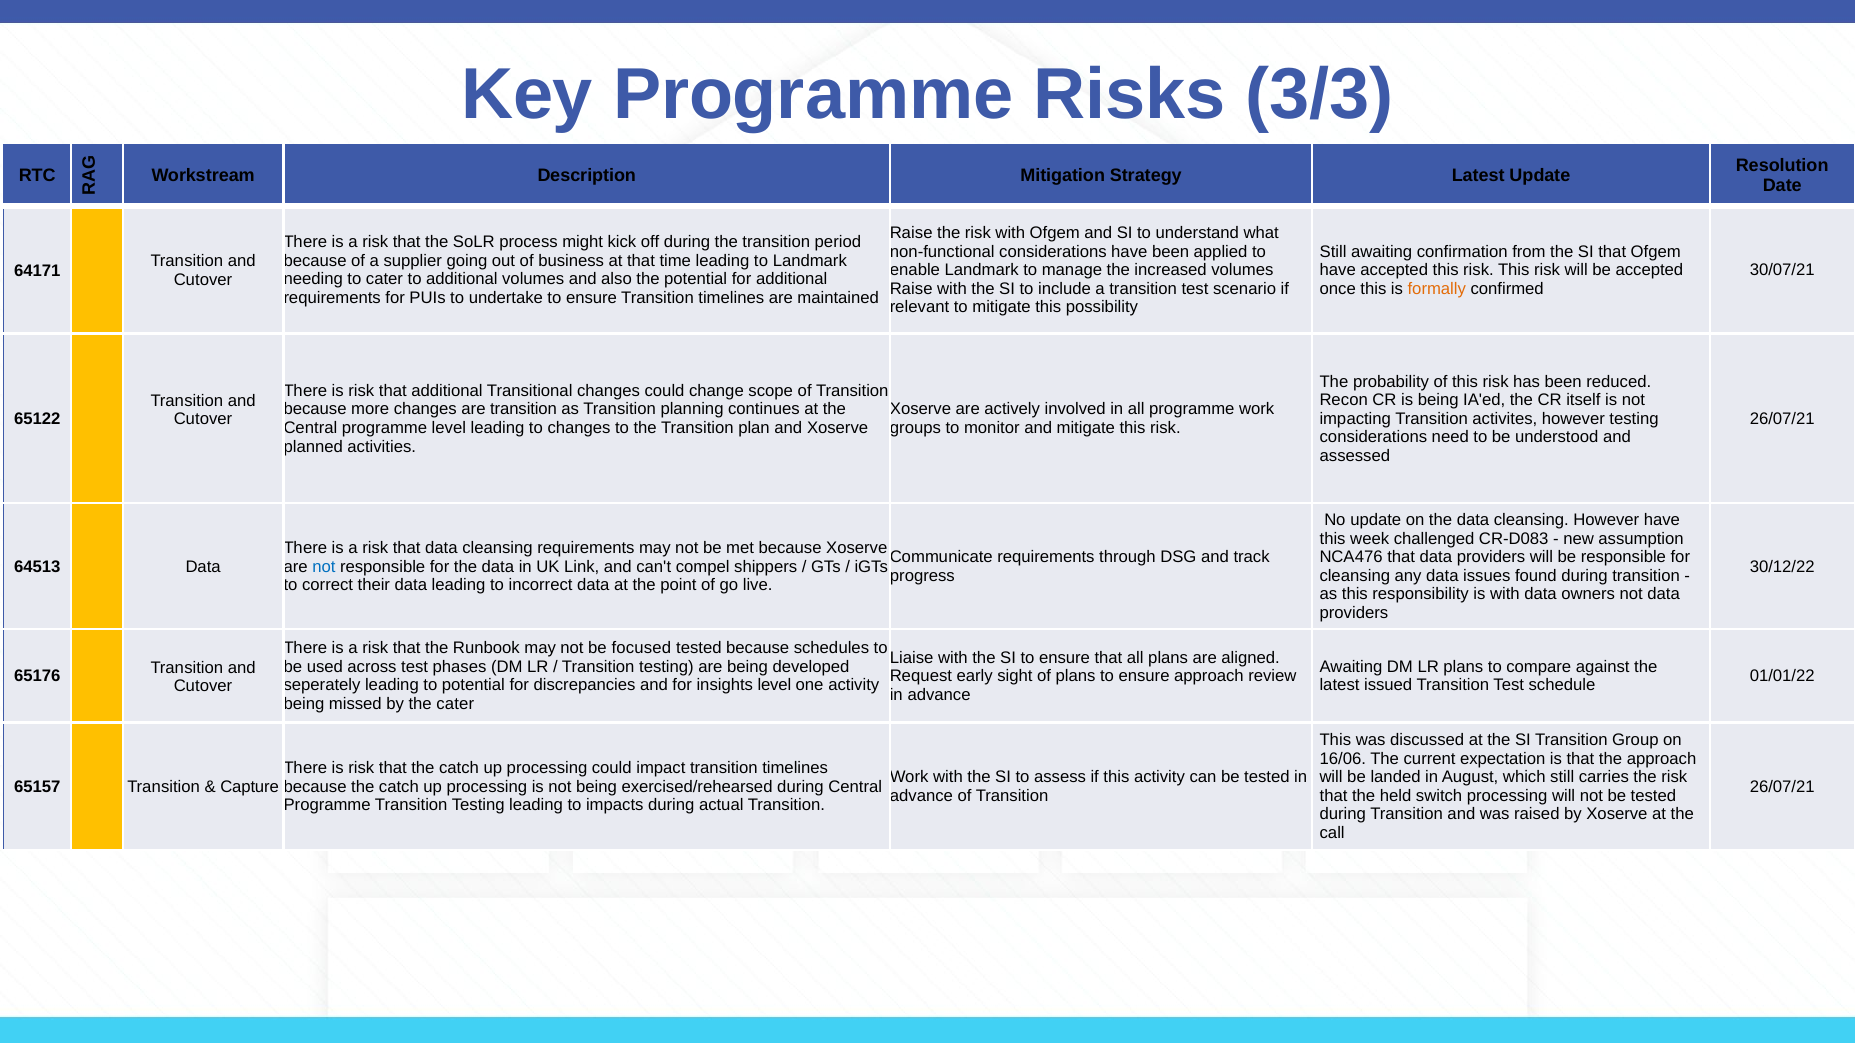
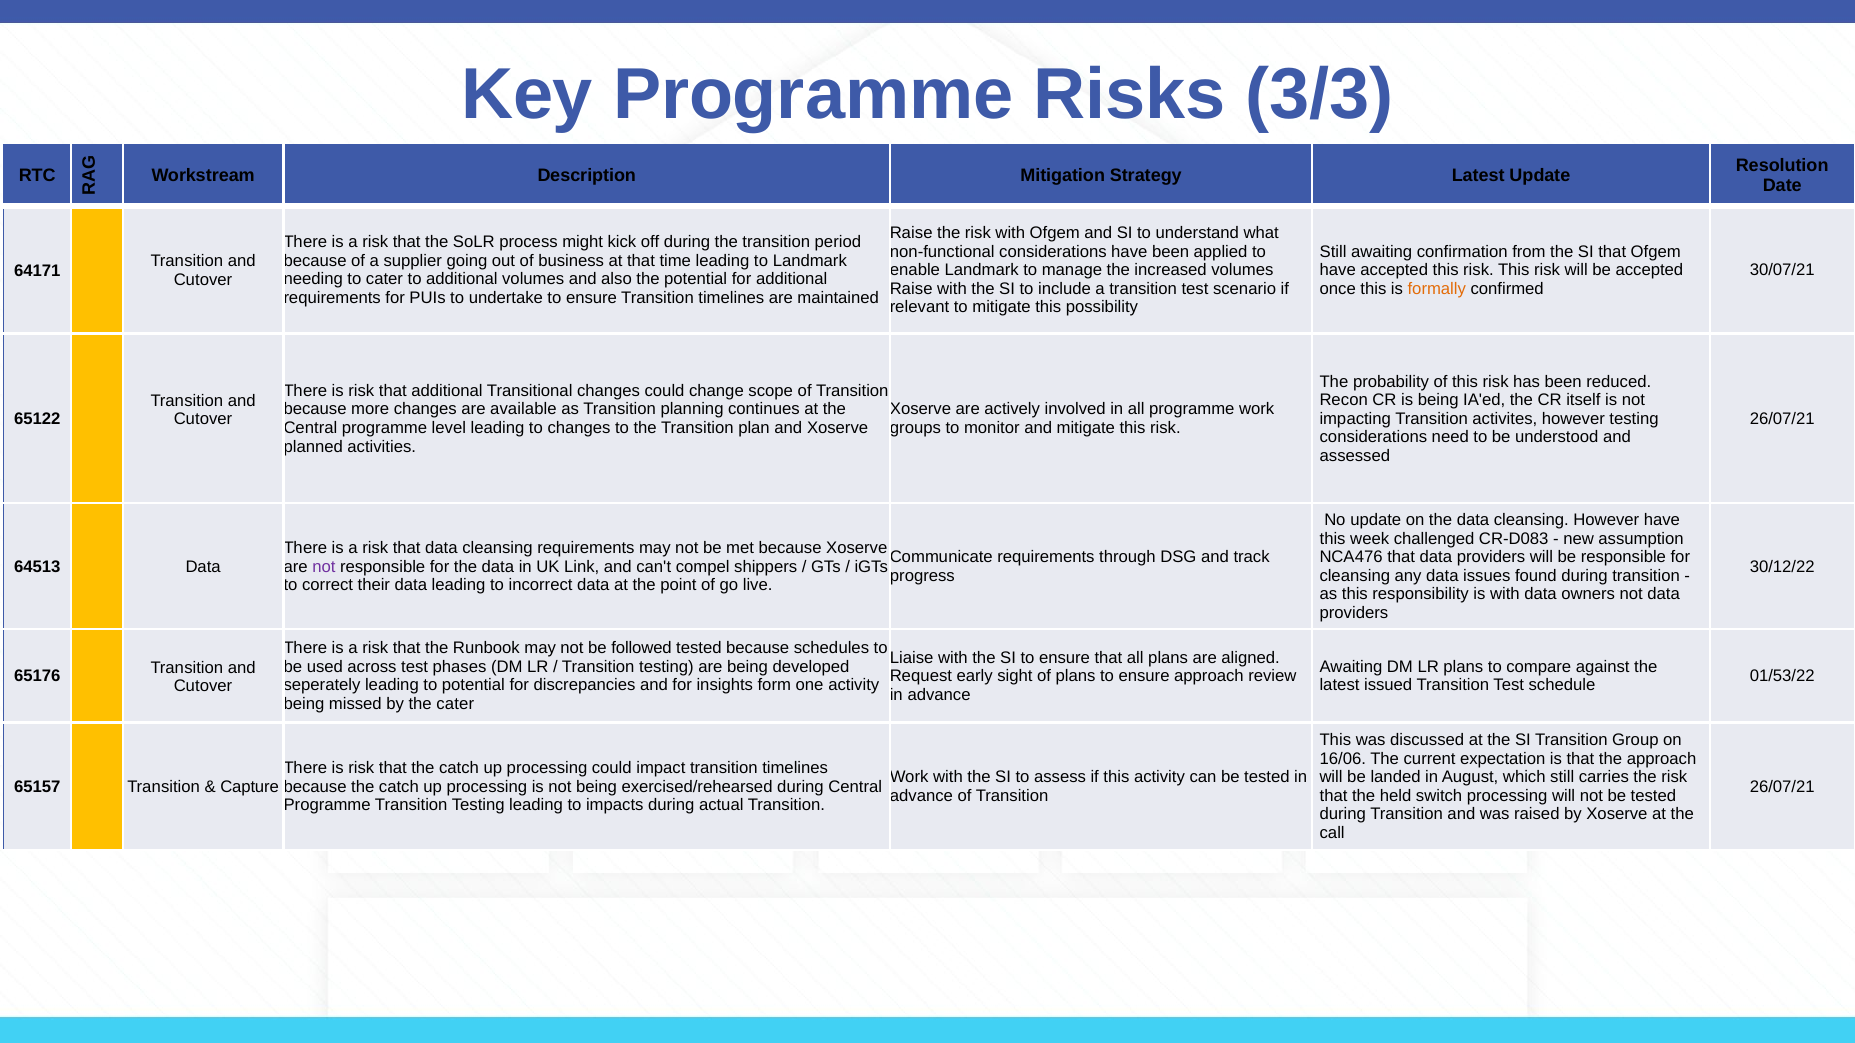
are transition: transition -> available (523, 410)
not colour: blue -> purple (324, 567)
focused: focused -> followed (642, 649)
01/01/22: 01/01/22 -> 01/53/22 (1782, 676)
insights level: level -> form (774, 686)
